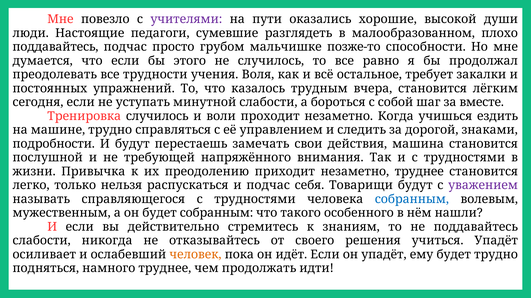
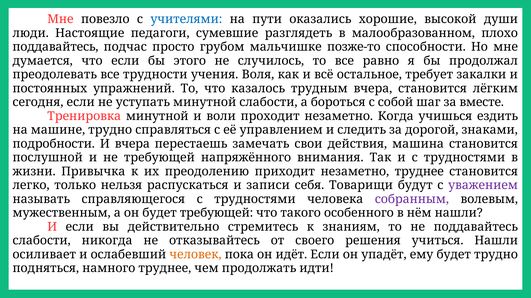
учителями colour: purple -> blue (186, 19)
абзацТренировка случилось: случилось -> минутной (157, 116)
И будут: будут -> вчера (132, 144)
и подчас: подчас -> записи (268, 186)
собранным colour: blue -> purple (412, 200)
будет собранным: собранным -> требующей (217, 213)
учиться Упадёт: Упадёт -> Нашли (496, 241)
